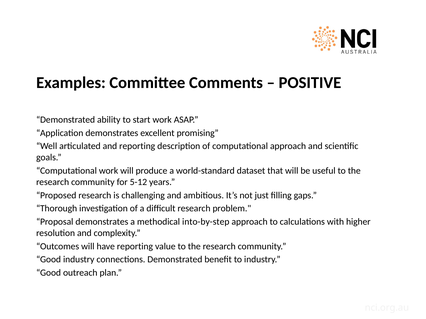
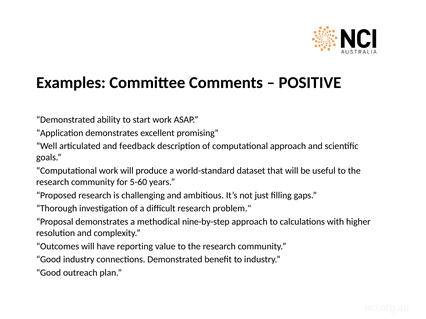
and reporting: reporting -> feedback (137, 146)
5-12: 5-12 -> 5-60 (138, 182)
into-by-step: into-by-step -> nine-by-step (206, 222)
